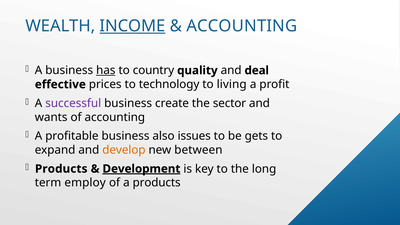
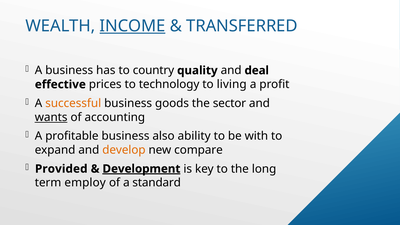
ACCOUNTING: ACCOUNTING -> TRANSFERRED (242, 26)
has underline: present -> none (106, 70)
successful colour: purple -> orange (73, 103)
create: create -> goods (172, 103)
wants underline: none -> present (51, 117)
issues: issues -> ability (194, 136)
gets: gets -> with (256, 136)
between: between -> compare (199, 150)
Products: Products -> Provided (61, 169)
a products: products -> standard (157, 183)
